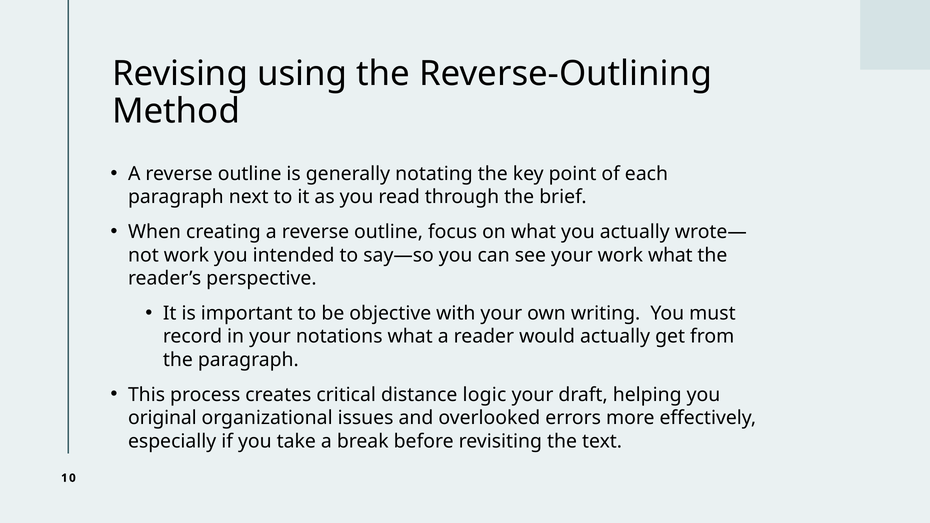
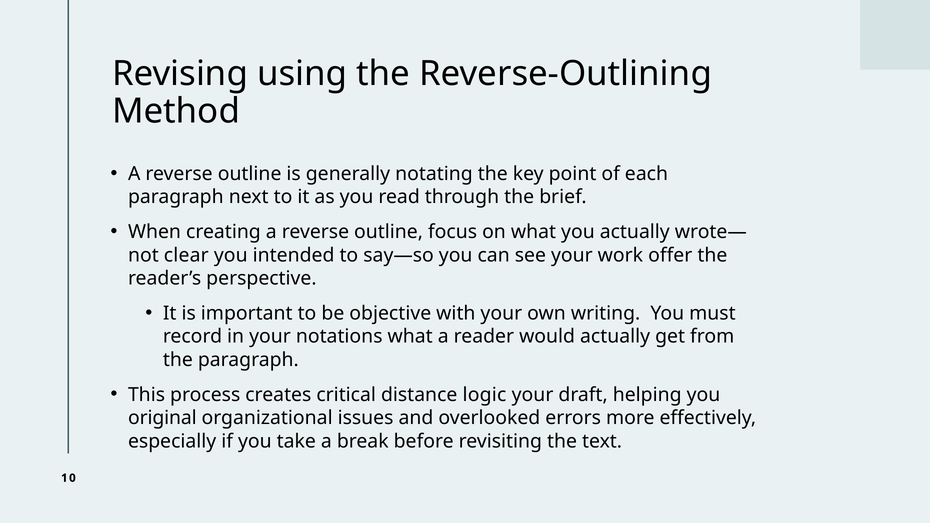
work: work -> clear (186, 255)
work what: what -> offer (670, 255)
